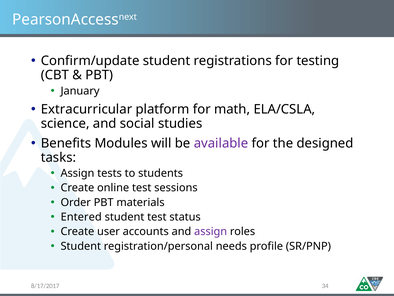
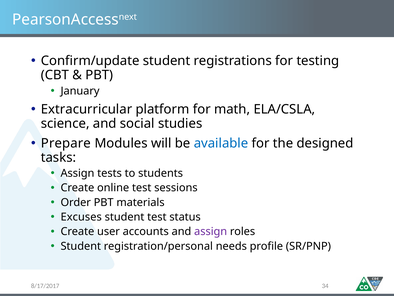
Benefits: Benefits -> Prepare (66, 143)
available colour: purple -> blue (221, 143)
Entered: Entered -> Excuses (81, 217)
